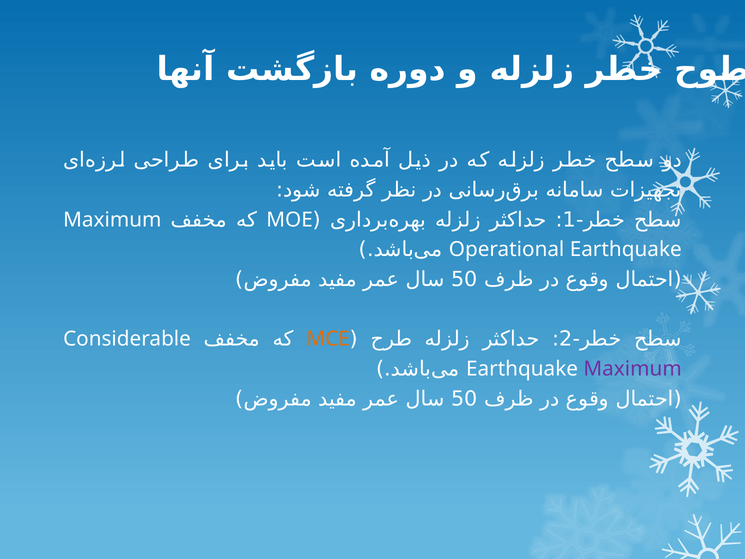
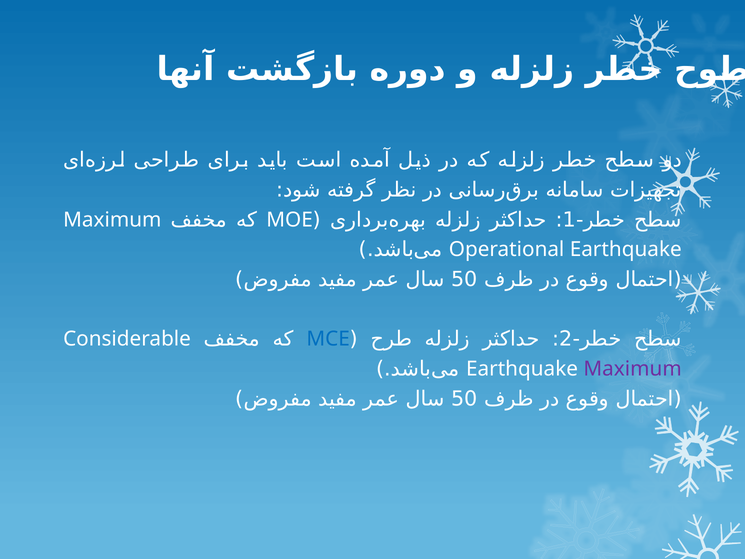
MCE colour: orange -> blue (328, 339)
